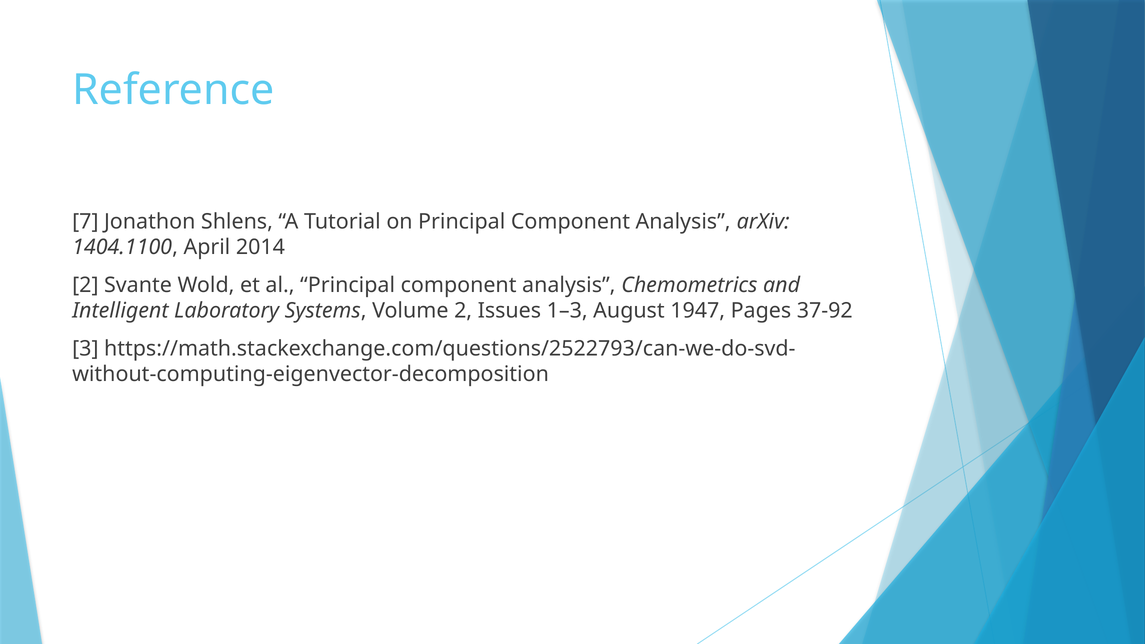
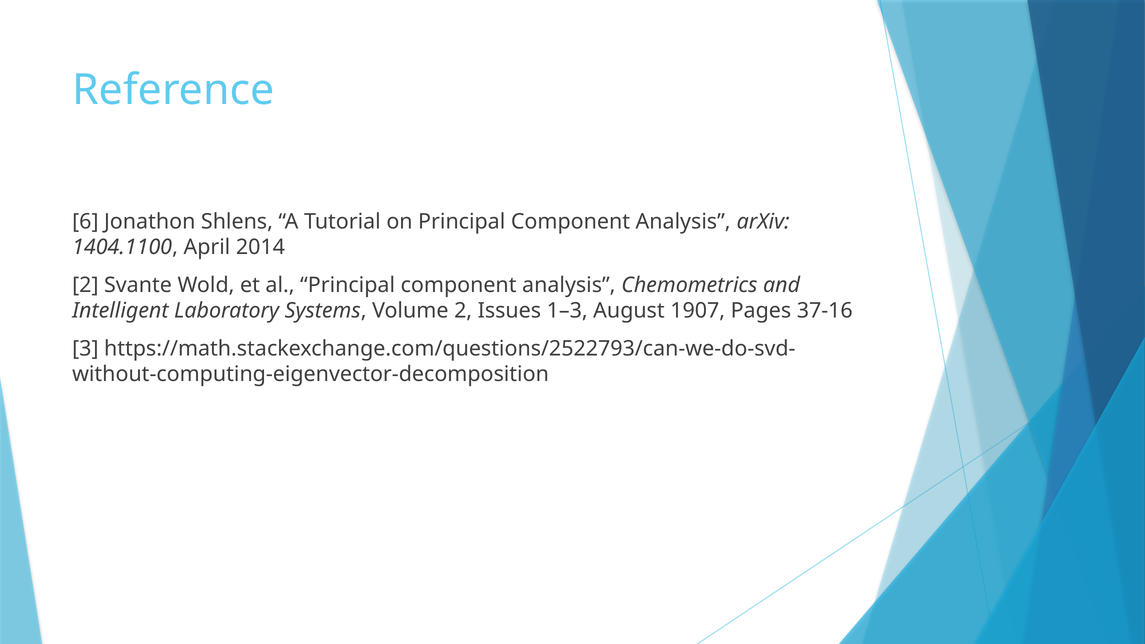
7: 7 -> 6 (85, 222)
1947: 1947 -> 1907 (698, 311)
37-92: 37-92 -> 37-16 (825, 311)
